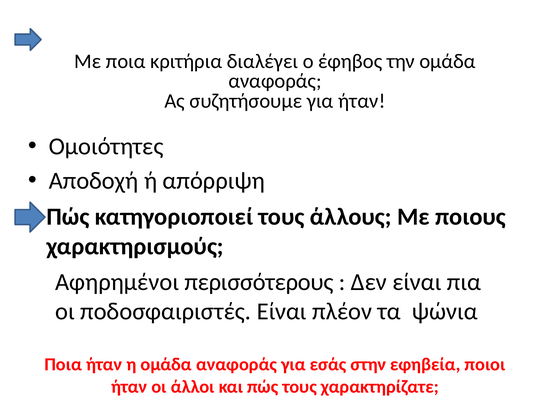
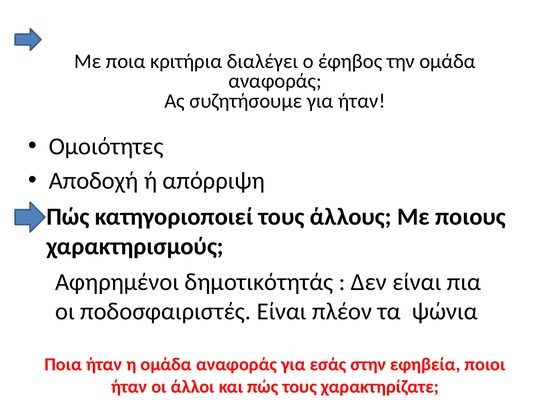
περισσότερους: περισσότερους -> δημοτικότητάς (259, 282)
